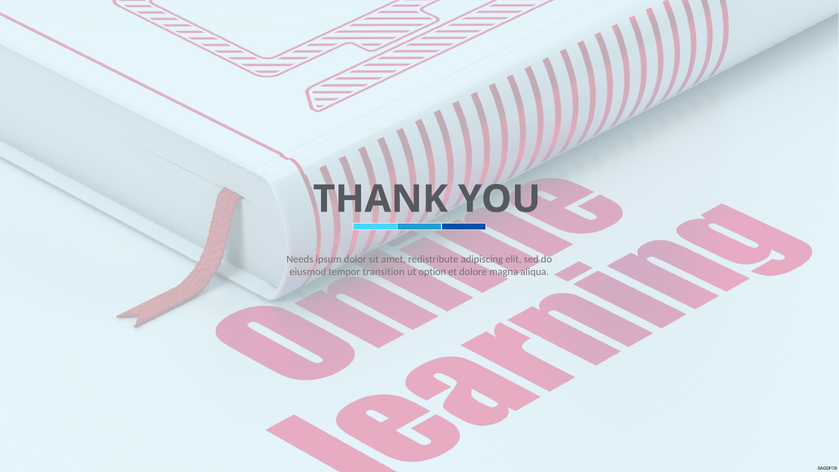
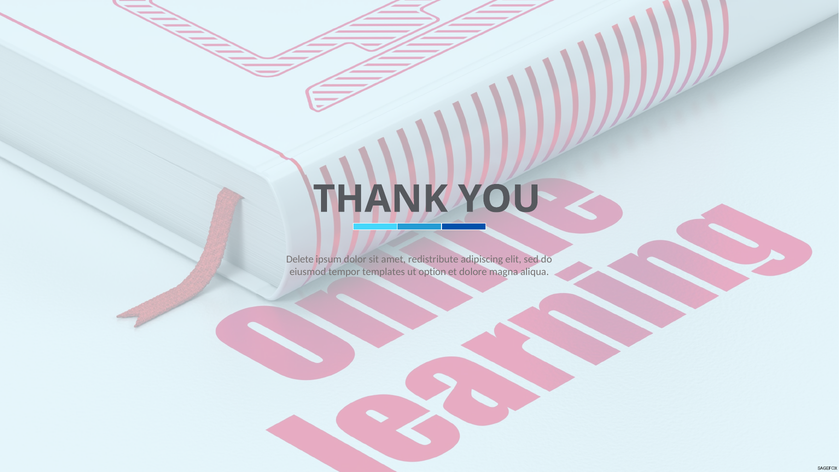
Needs: Needs -> Delete (300, 259)
transition: transition -> templates (384, 272)
